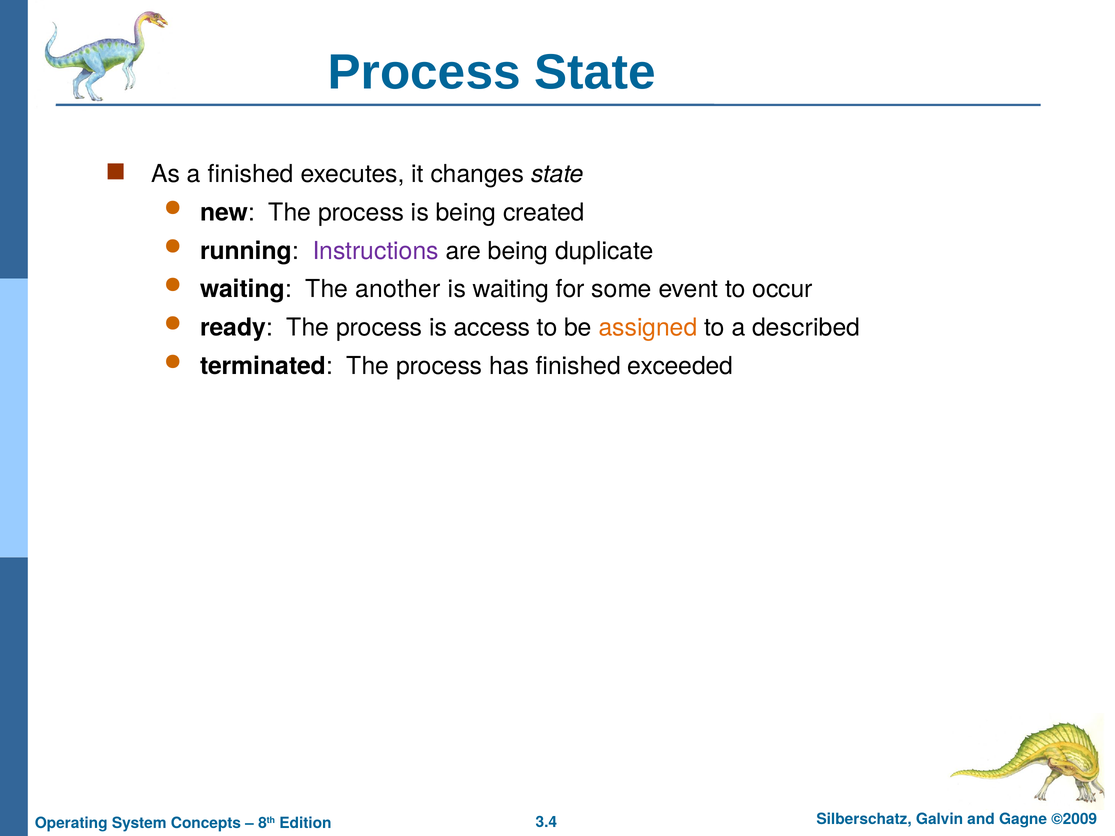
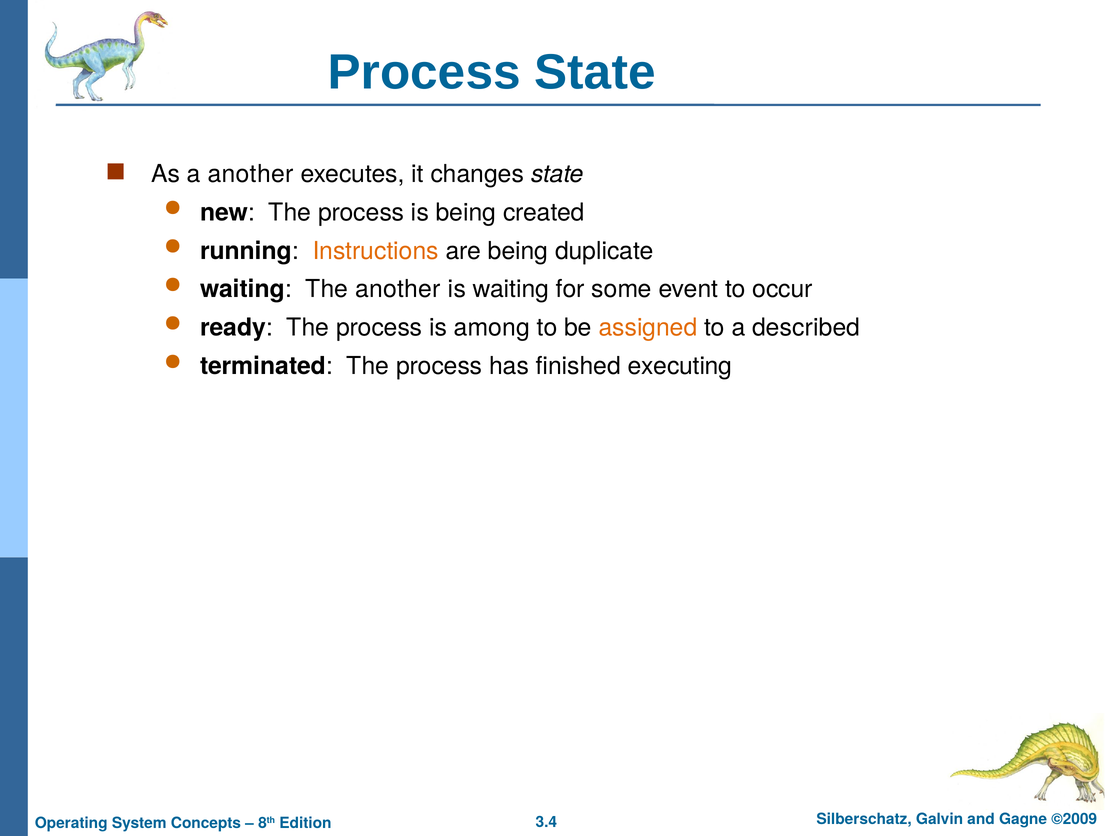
a finished: finished -> another (251, 174)
Instructions colour: purple -> orange (376, 251)
access: access -> among (492, 328)
exceeded: exceeded -> executing (680, 366)
